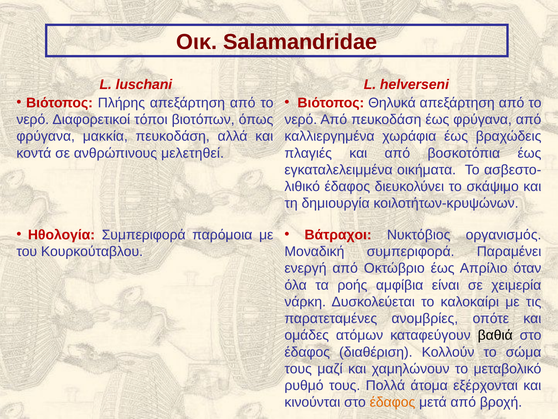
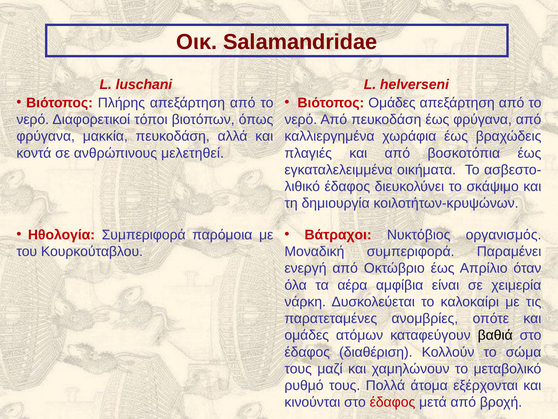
Βιότοπος Θηλυκά: Θηλυκά -> Ομάδες (392, 103)
ροής: ροής -> αέρα (352, 285)
έδαφος colour: orange -> red (392, 402)
